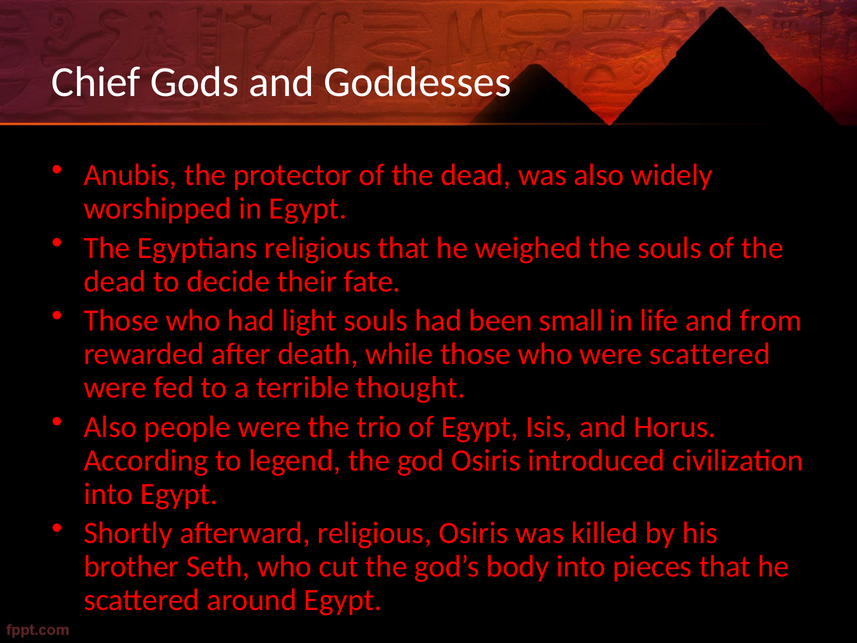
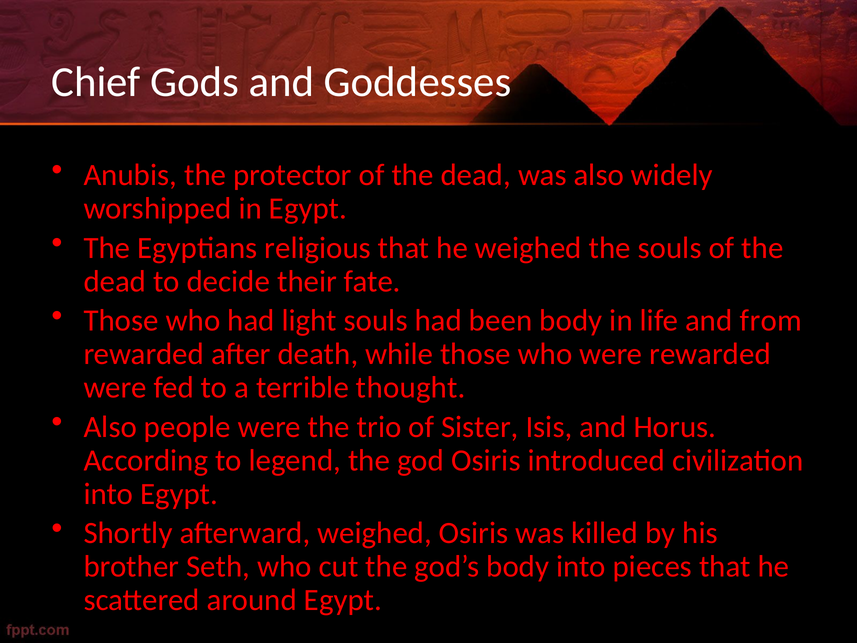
been small: small -> body (571, 321)
were scattered: scattered -> rewarded (710, 354)
of Egypt: Egypt -> Sister (480, 427)
afterward religious: religious -> weighed (375, 533)
